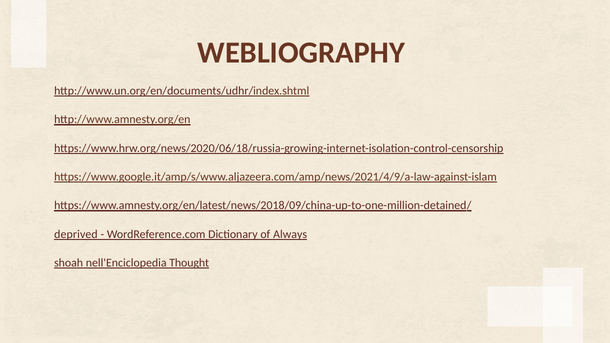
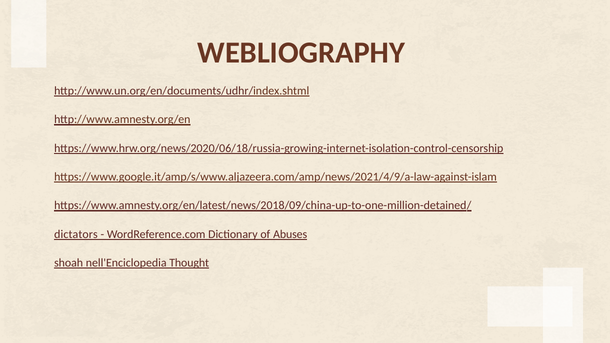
deprived: deprived -> dictators (76, 234)
Always: Always -> Abuses (290, 234)
